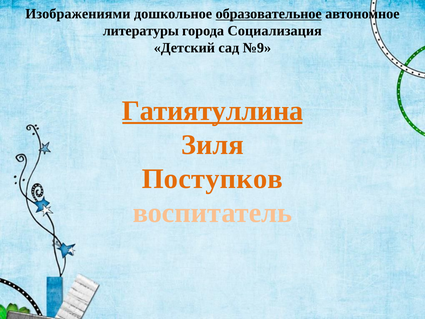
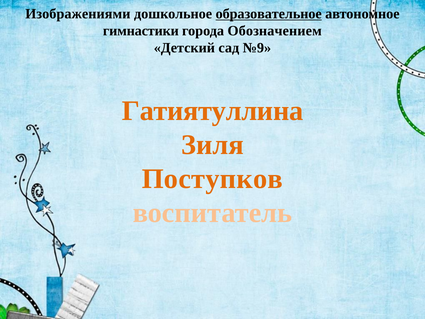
литературы: литературы -> гимнастики (141, 31)
Социализация: Социализация -> Обозначением (275, 31)
Гатиятуллина underline: present -> none (213, 111)
